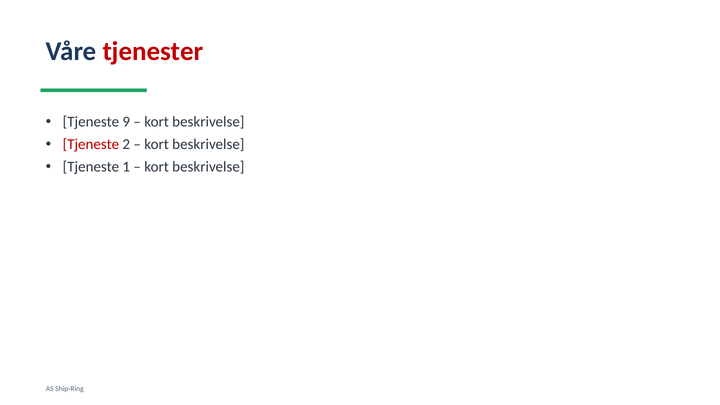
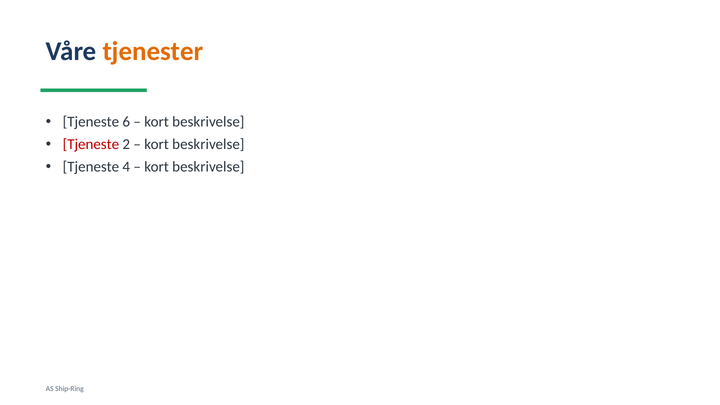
tjenester colour: red -> orange (153, 51)
9: 9 -> 6 (126, 122)
1: 1 -> 4 (126, 167)
